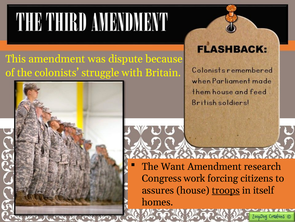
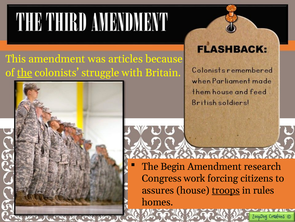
dispute: dispute -> articles (126, 59)
the underline: none -> present (25, 73)
Want: Want -> Begin (173, 166)
itself: itself -> rules (264, 190)
